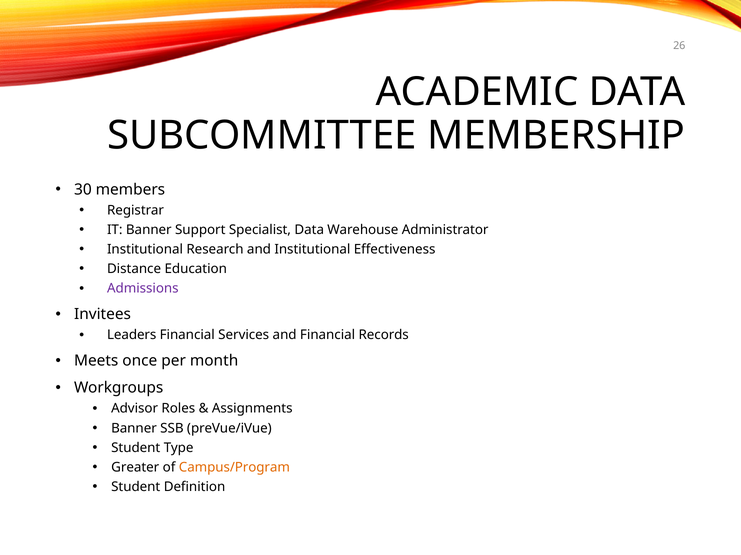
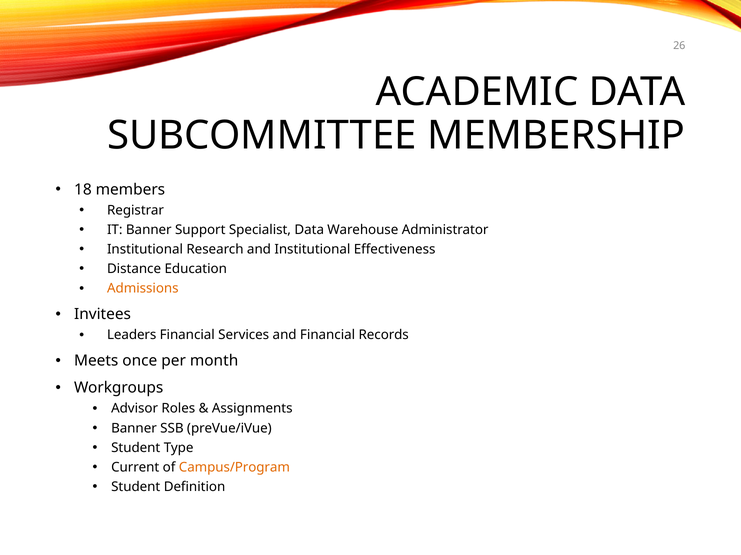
30: 30 -> 18 (83, 190)
Admissions colour: purple -> orange (143, 289)
Greater: Greater -> Current (135, 468)
